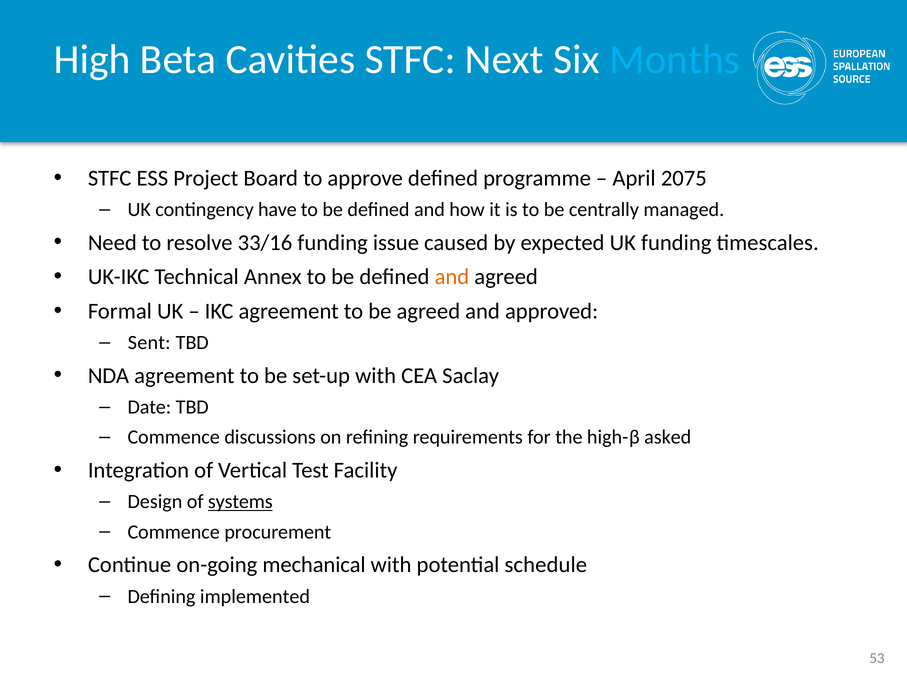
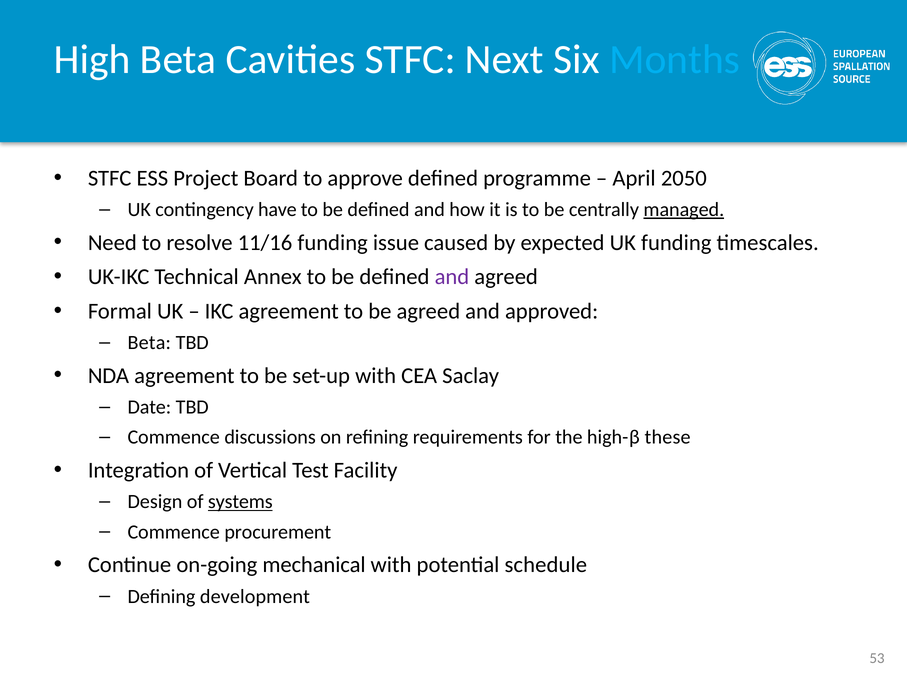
2075: 2075 -> 2050 (684, 178)
managed underline: none -> present (684, 210)
33/16: 33/16 -> 11/16 (265, 243)
and colour: orange -> purple (452, 277)
Sent: Sent -> Beta (149, 343)
asked: asked -> these (668, 437)
implemented: implemented -> development (255, 597)
